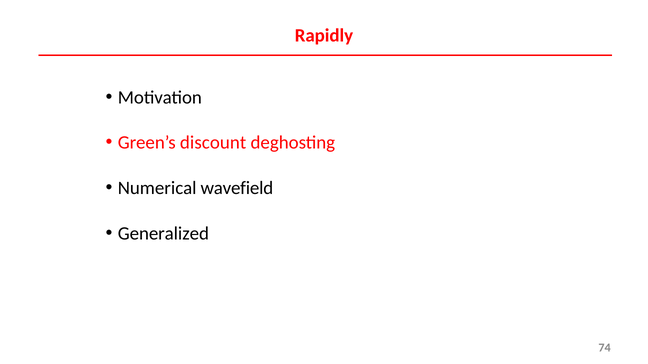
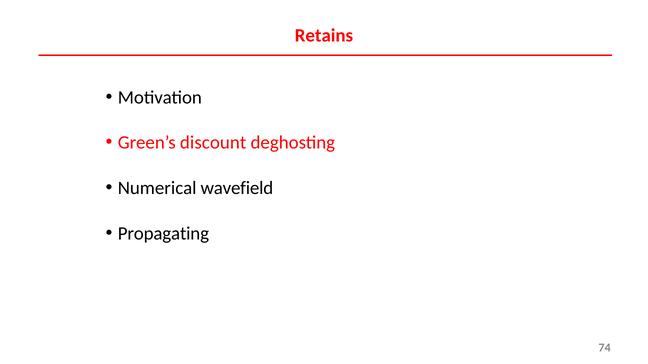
Rapidly: Rapidly -> Retains (324, 36)
Generalized: Generalized -> Propagating (163, 234)
